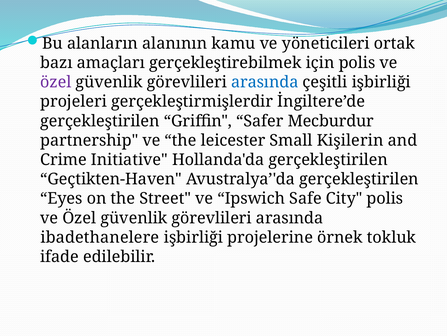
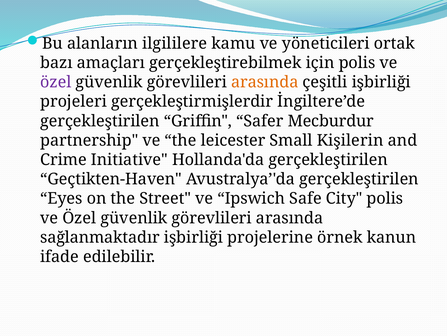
alanının: alanının -> ilgililere (175, 43)
arasında colour: blue -> orange (265, 82)
ibadethanelere: ibadethanelere -> sağlanmaktadır (100, 237)
tokluk: tokluk -> kanun (392, 237)
